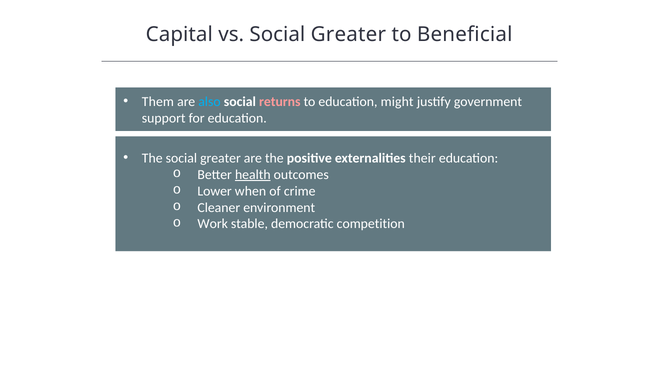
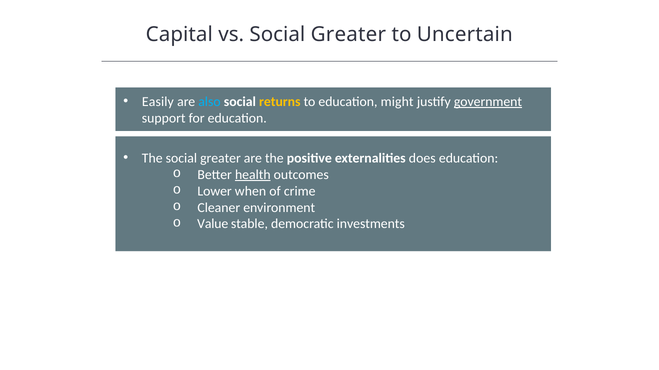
Beneficial: Beneficial -> Uncertain (465, 35)
Them: Them -> Easily (158, 102)
returns colour: pink -> yellow (280, 102)
government underline: none -> present (488, 102)
their: their -> does (422, 158)
Work: Work -> Value (213, 224)
competition: competition -> investments (371, 224)
